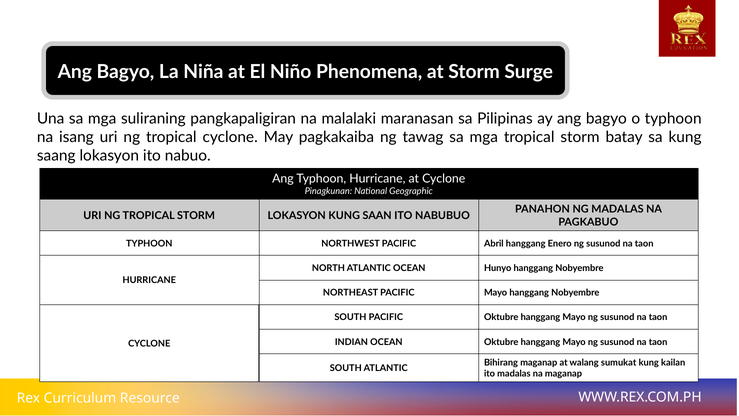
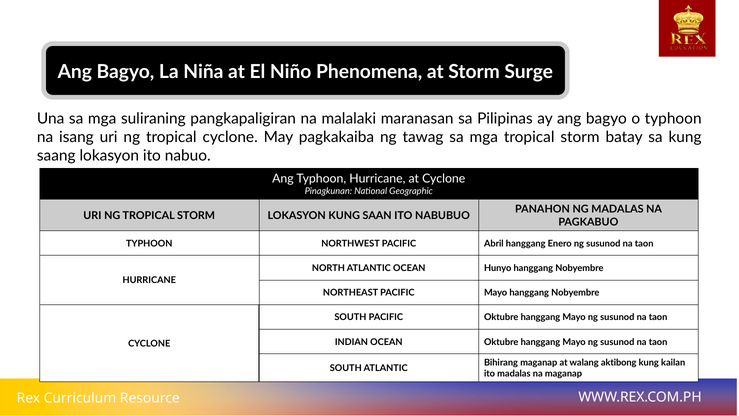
sumukat: sumukat -> aktibong (619, 362)
